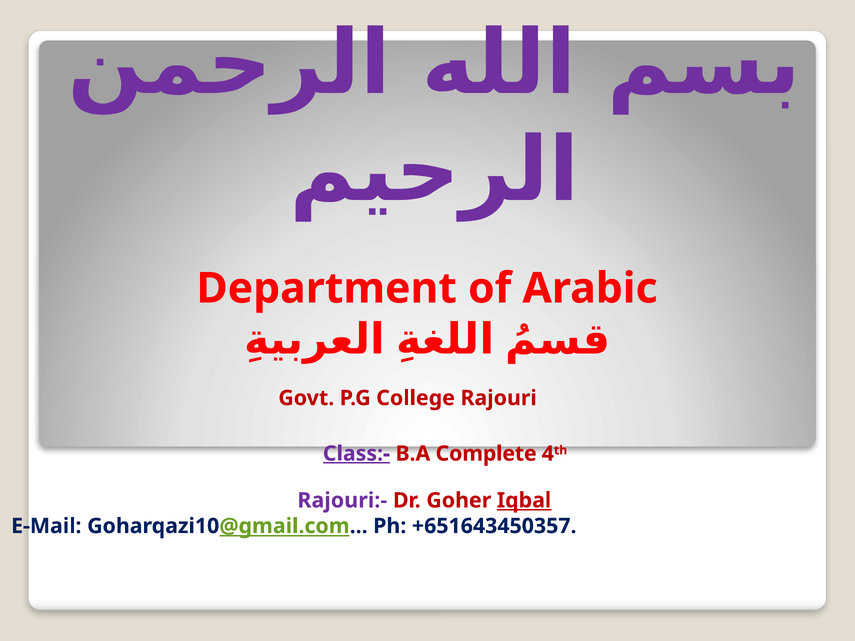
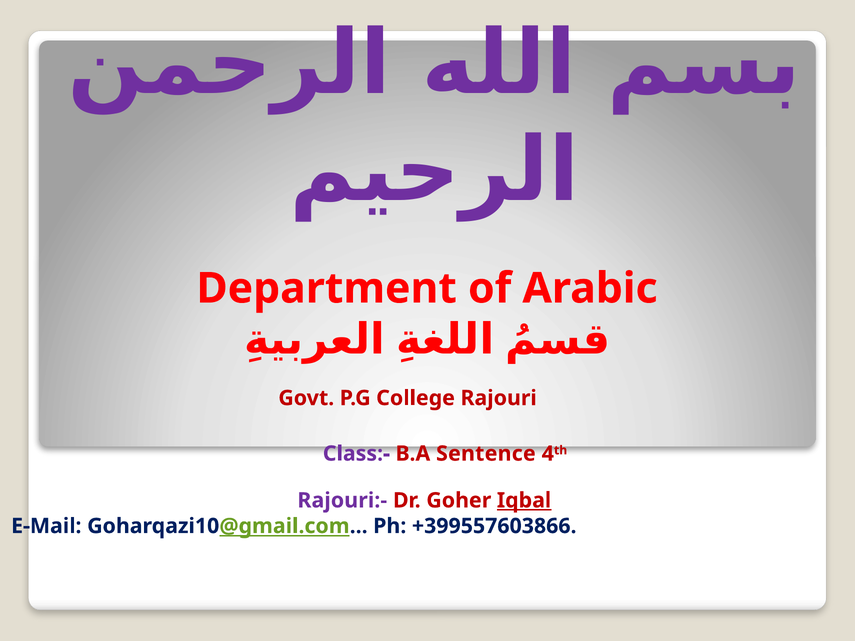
Class:- underline: present -> none (356, 454)
Complete: Complete -> Sentence (486, 454)
+651643450357: +651643450357 -> +399557603866 (494, 526)
